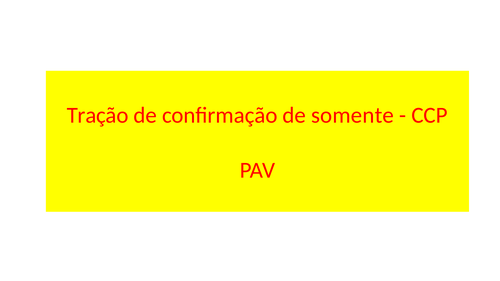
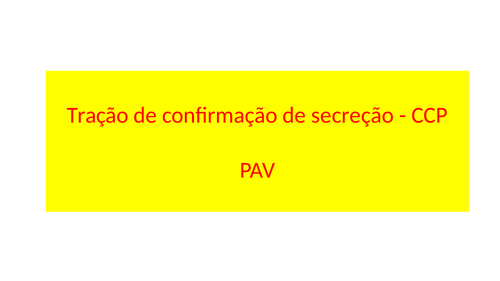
somente: somente -> secreção (353, 116)
